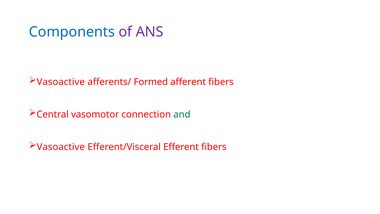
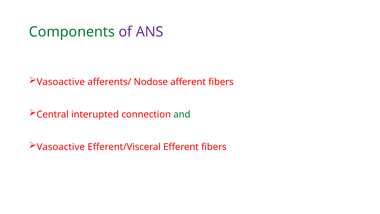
Components colour: blue -> green (72, 32)
Formed: Formed -> Nodose (151, 82)
vasomotor: vasomotor -> interupted (95, 114)
